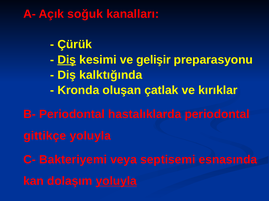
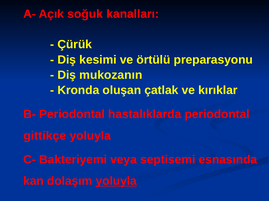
Diş underline: present -> none (67, 60)
gelişir: gelişir -> örtülü (153, 60)
kalktığında: kalktığında -> mukozanın (111, 75)
